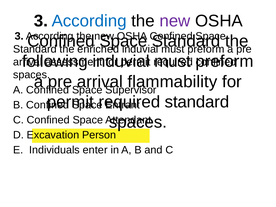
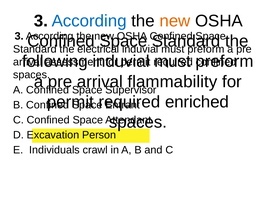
new colour: purple -> orange (175, 21)
enriched: enriched -> electrical (98, 49)
standard: standard -> enriched (197, 102)
enter: enter -> crawl (95, 150)
